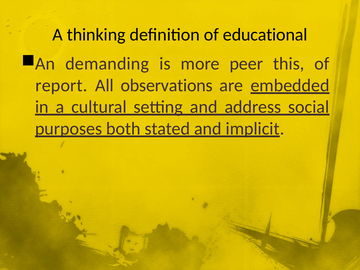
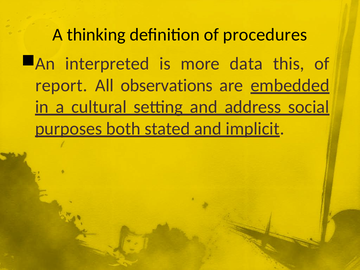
educational: educational -> procedures (265, 35)
demanding: demanding -> interpreted (107, 64)
peer: peer -> data (246, 64)
